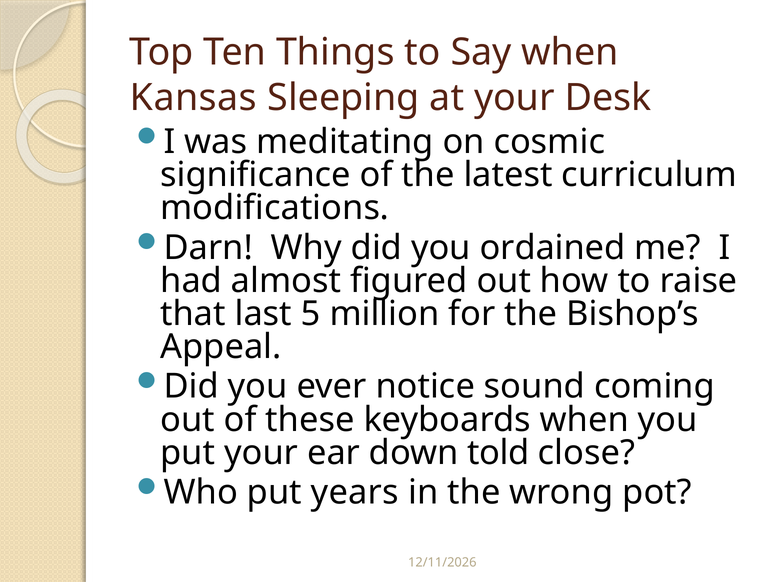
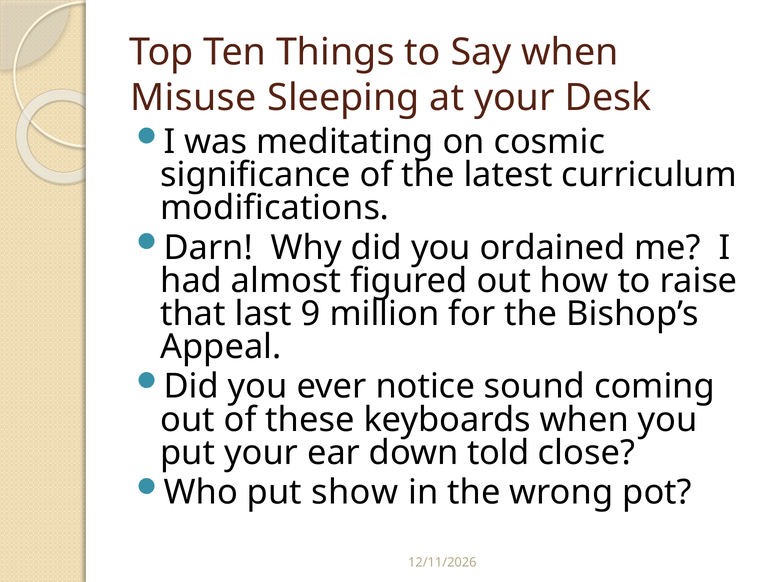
Kansas: Kansas -> Misuse (193, 98)
5: 5 -> 9 (311, 313)
years: years -> show (355, 492)
